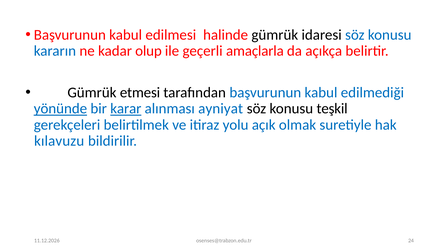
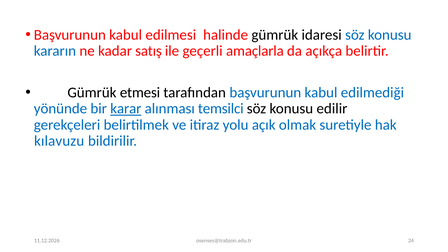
olup: olup -> satış (148, 51)
yönünde underline: present -> none (60, 109)
ayniyat: ayniyat -> temsilci (221, 109)
teşkil: teşkil -> edilir (332, 109)
